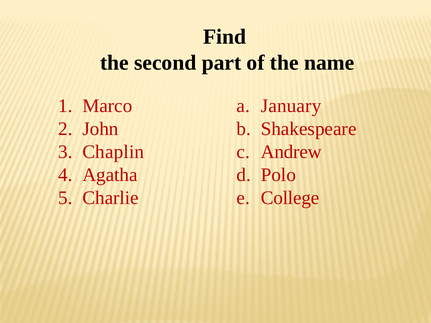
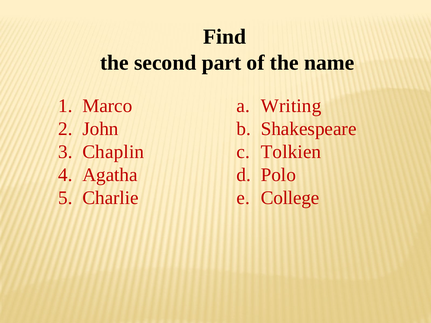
January: January -> Writing (291, 106)
Andrew: Andrew -> Tolkien (291, 152)
